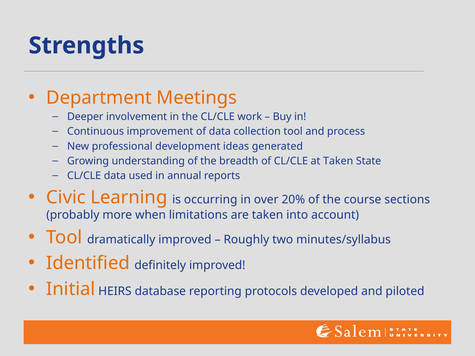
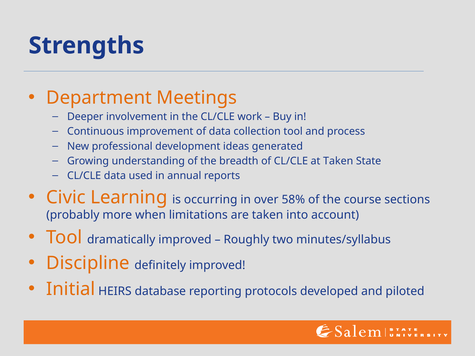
20%: 20% -> 58% (293, 200)
Identified: Identified -> Discipline (88, 263)
